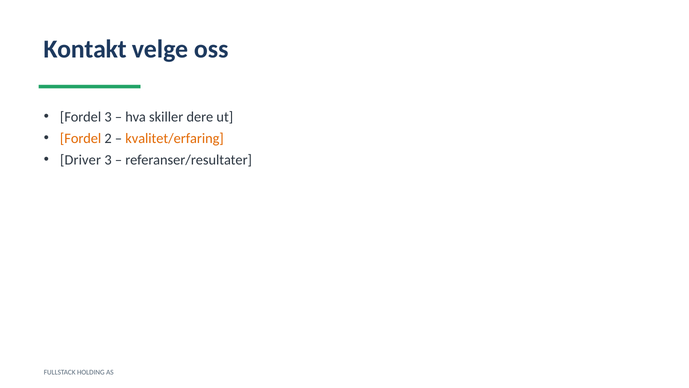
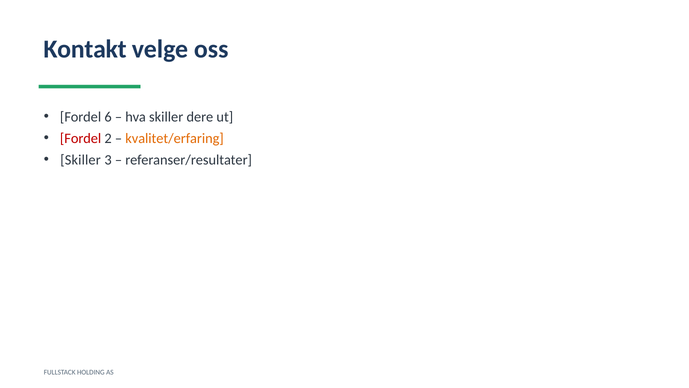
Fordel 3: 3 -> 6 (108, 117)
Fordel colour: orange -> red (81, 138)
Driver: Driver -> Skiller (81, 160)
